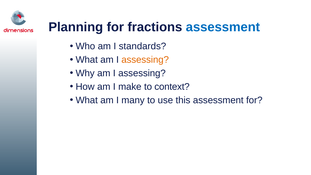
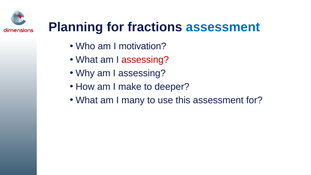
standards: standards -> motivation (143, 46)
assessing colour: orange -> red (145, 60)
context: context -> deeper (172, 87)
